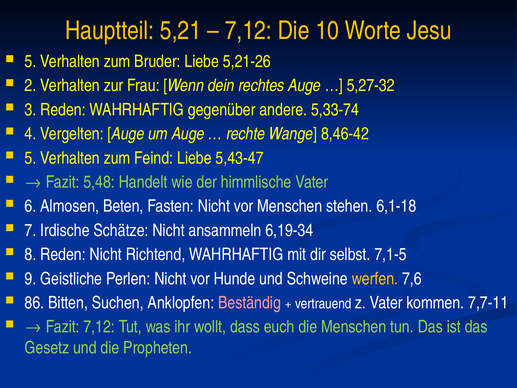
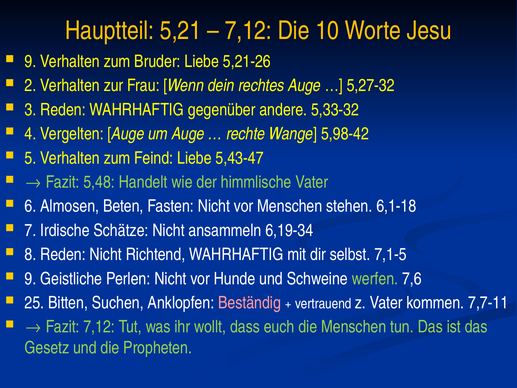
5: 5 -> 9 (30, 61)
5,33-74: 5,33-74 -> 5,33-32 (335, 110)
8,46-42: 8,46-42 -> 5,98-42 (345, 134)
werfen colour: yellow -> light green (375, 279)
86: 86 -> 25 (34, 303)
